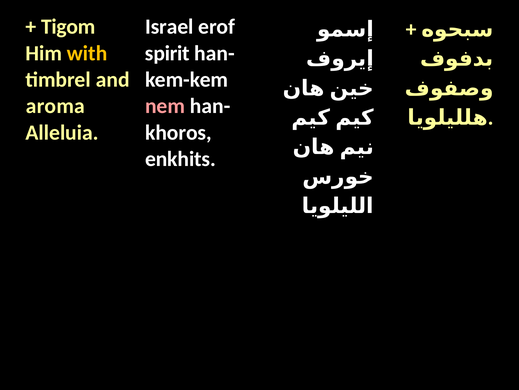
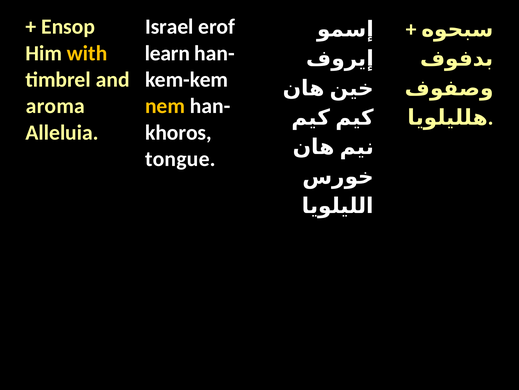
Tigom: Tigom -> Ensop (68, 27)
spirit: spirit -> learn (167, 53)
nem colour: pink -> yellow (165, 106)
enkhits: enkhits -> tongue (180, 159)
